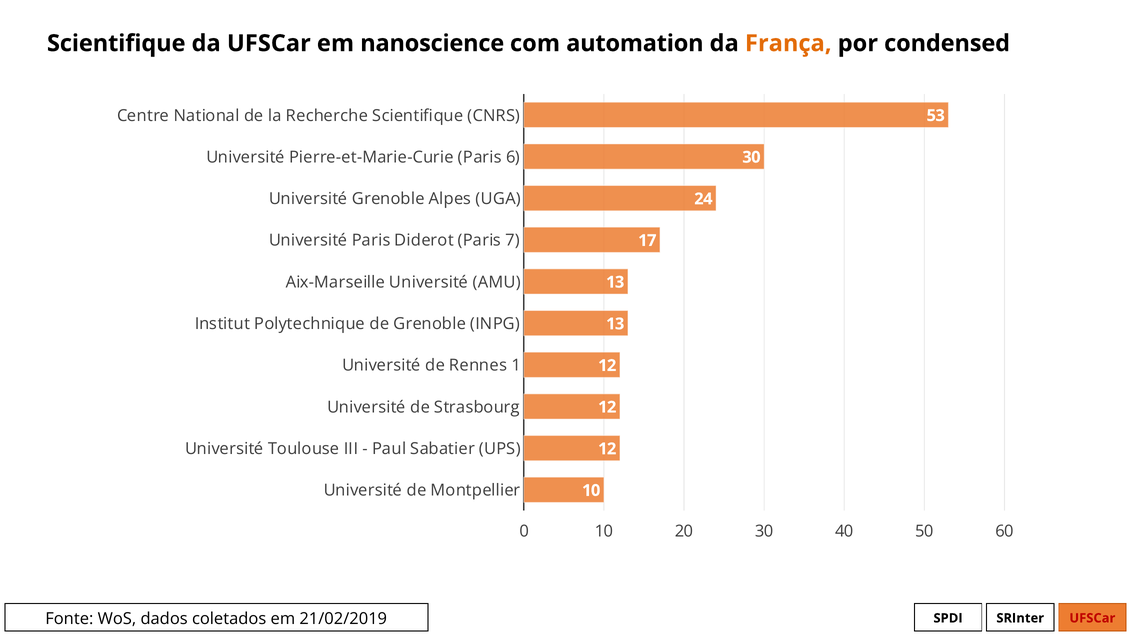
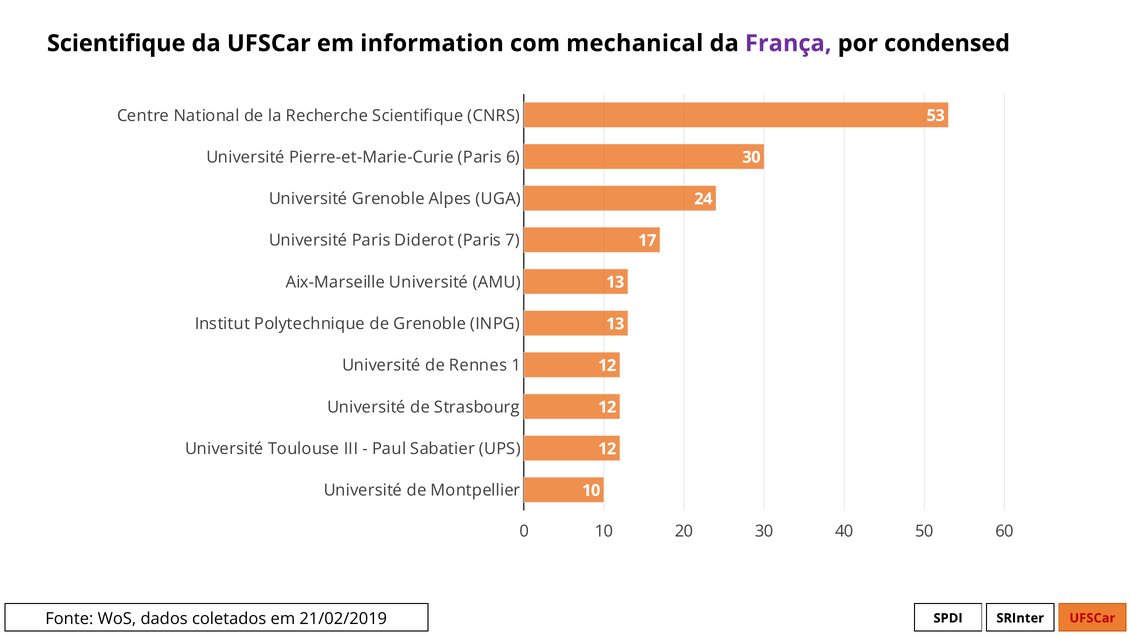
nanoscience: nanoscience -> information (432, 43)
automation: automation -> mechanical (635, 43)
França colour: orange -> purple (788, 43)
